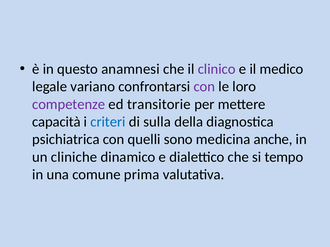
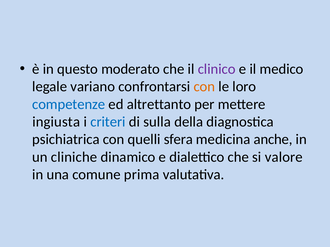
anamnesi: anamnesi -> moderato (131, 69)
con colour: purple -> orange (204, 87)
competenze colour: purple -> blue (69, 104)
transitorie: transitorie -> altrettanto (159, 104)
capacità: capacità -> ingiusta (56, 122)
sono: sono -> sfera (178, 140)
tempo: tempo -> valore (284, 157)
